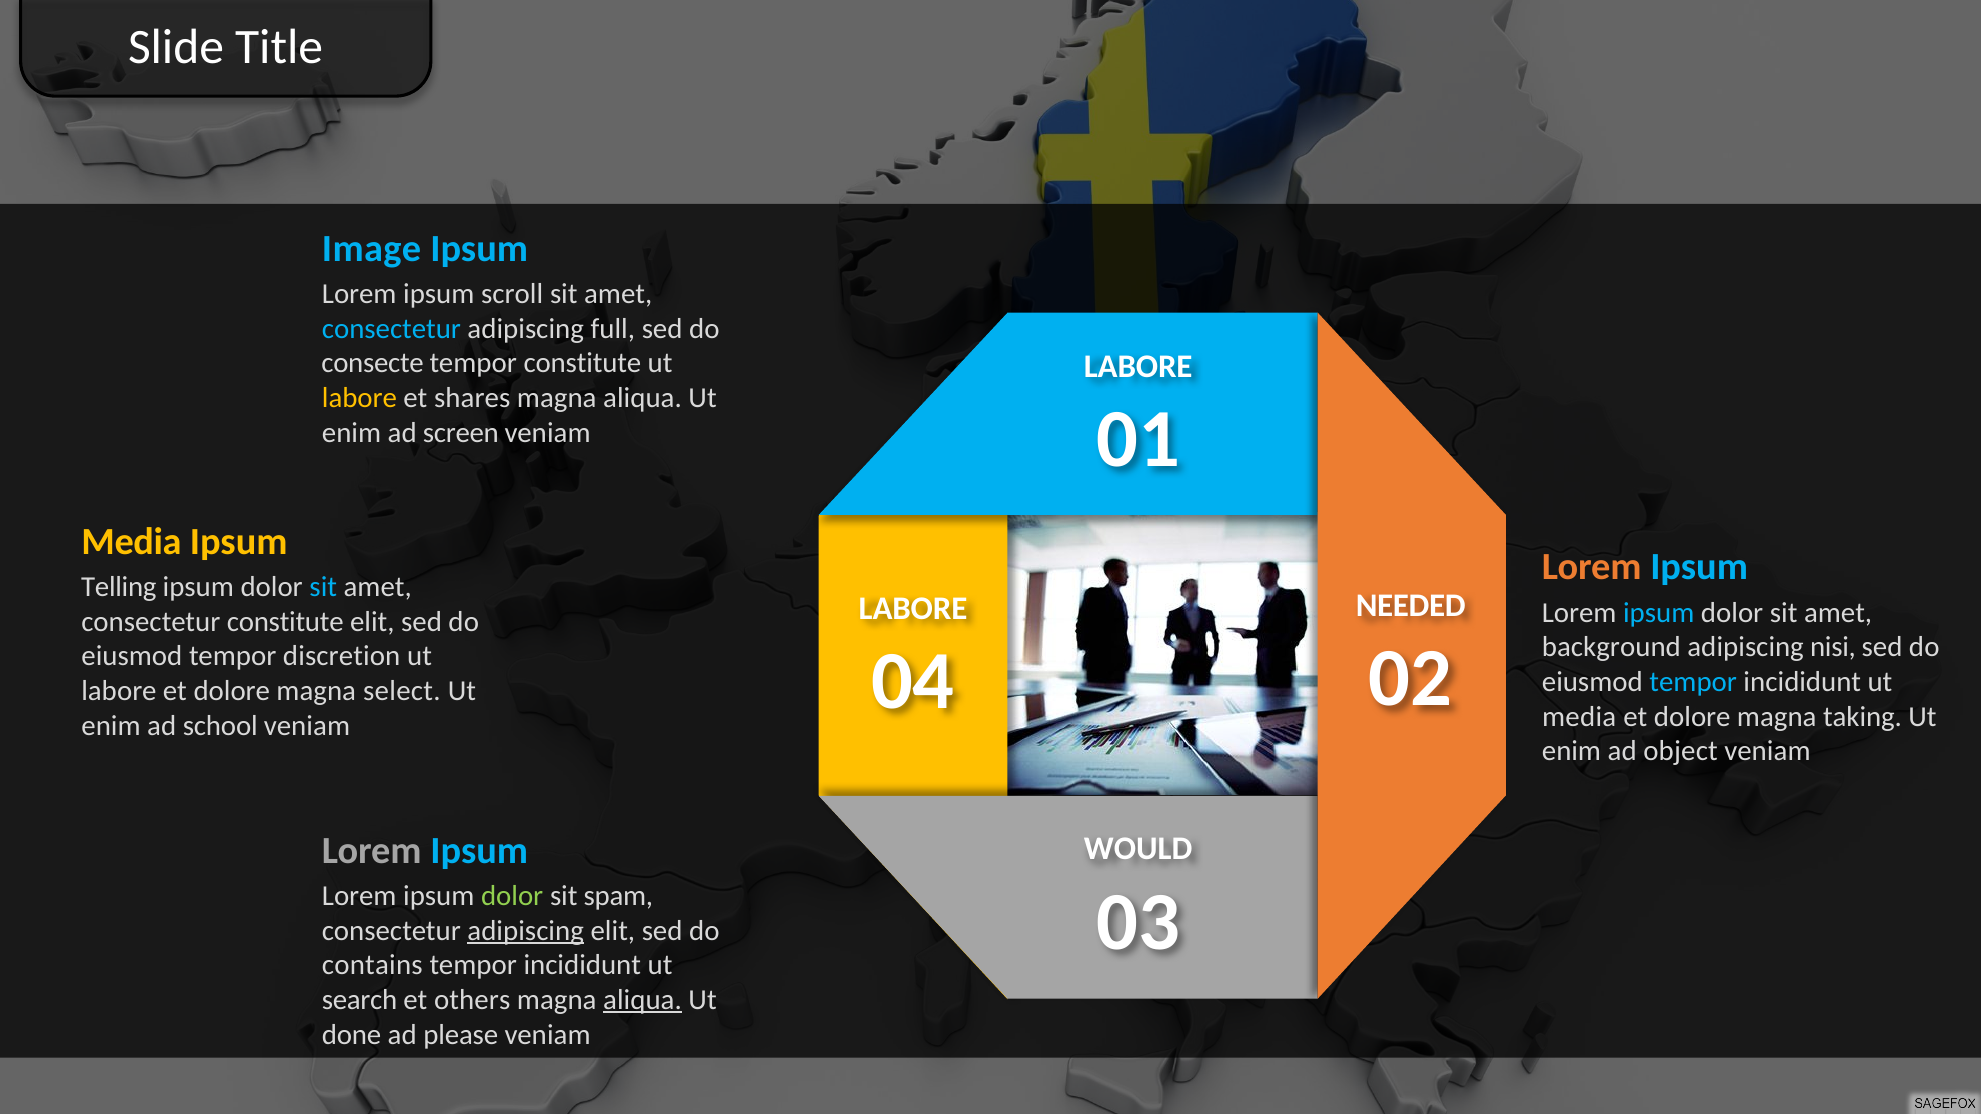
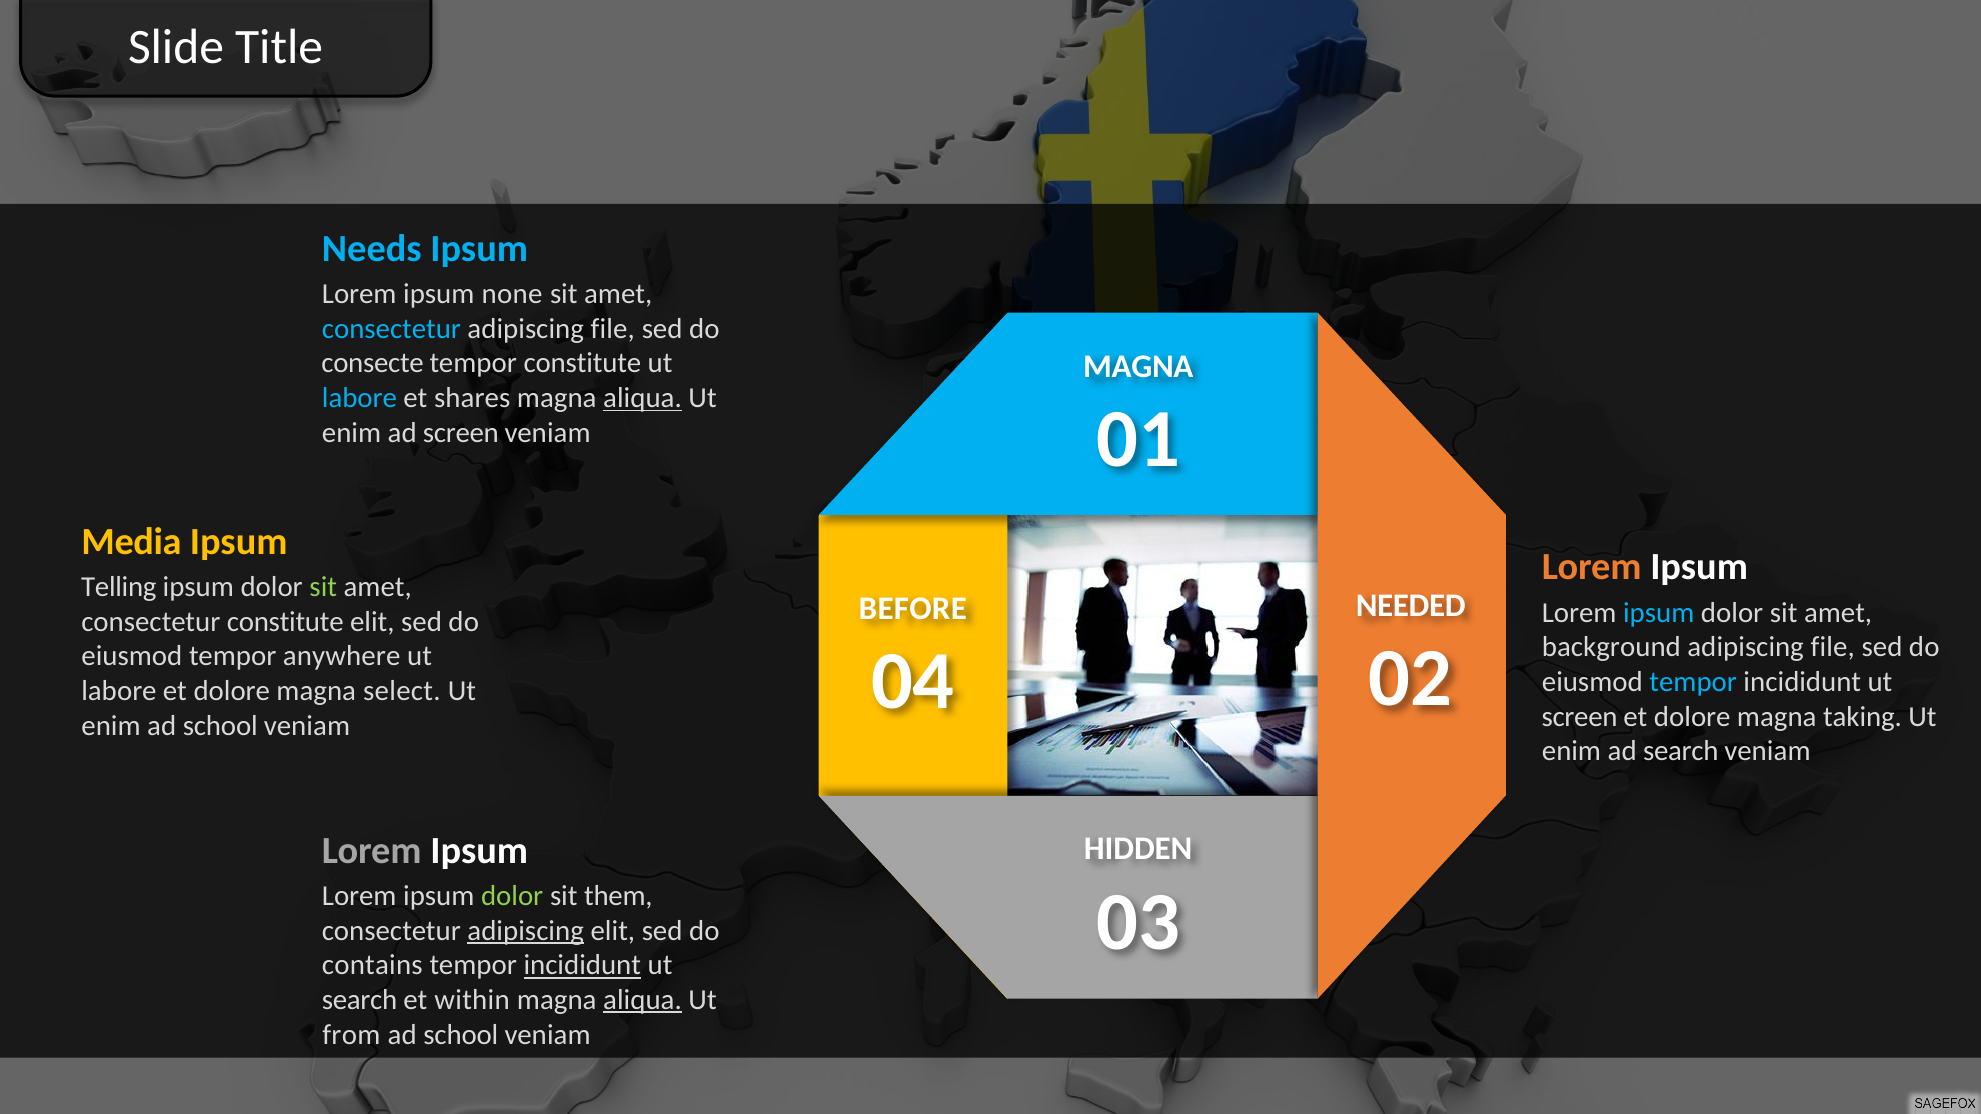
Image: Image -> Needs (372, 249)
scroll: scroll -> none (512, 294)
full: full -> file (613, 329)
LABORE: LABORE -> MAGNA (1138, 367)
labore colour: yellow -> light blue (359, 398)
aliqua underline: none -> present (643, 398)
Ipsum colour: light blue -> white (1699, 567)
sit colour: light blue -> light green (323, 587)
LABORE: LABORE -> BEFORE (913, 609)
nisi: nisi -> file (1833, 647)
discretion: discretion -> anywhere (342, 656)
media: media -> screen (1580, 717)
ad object: object -> search (1681, 751)
Ipsum colour: light blue -> white (479, 851)
WOULD: WOULD -> HIDDEN (1138, 849)
spam: spam -> them (618, 896)
incididunt underline: none -> present (582, 965)
others: others -> within (472, 1000)
done: done -> from (351, 1035)
please: please -> school (461, 1035)
